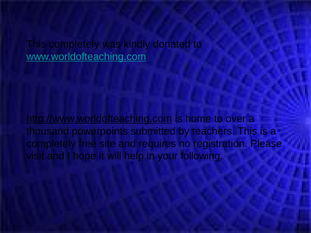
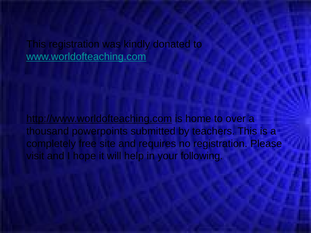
This completely: completely -> registration (74, 44)
